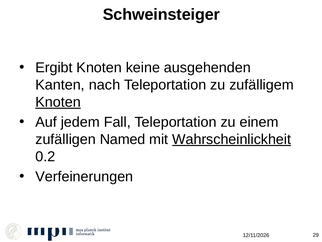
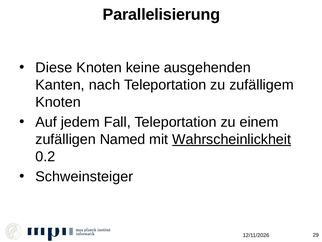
Schweinsteiger: Schweinsteiger -> Parallelisierung (161, 15)
Ergibt: Ergibt -> Diese (54, 68)
Knoten underline: present -> none (58, 102)
Verfeinerungen: Verfeinerungen -> Schweinsteiger (84, 176)
